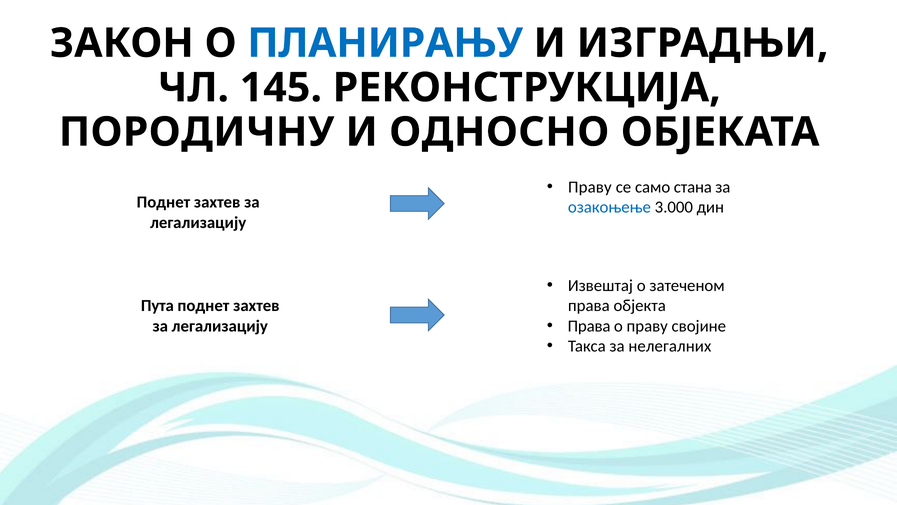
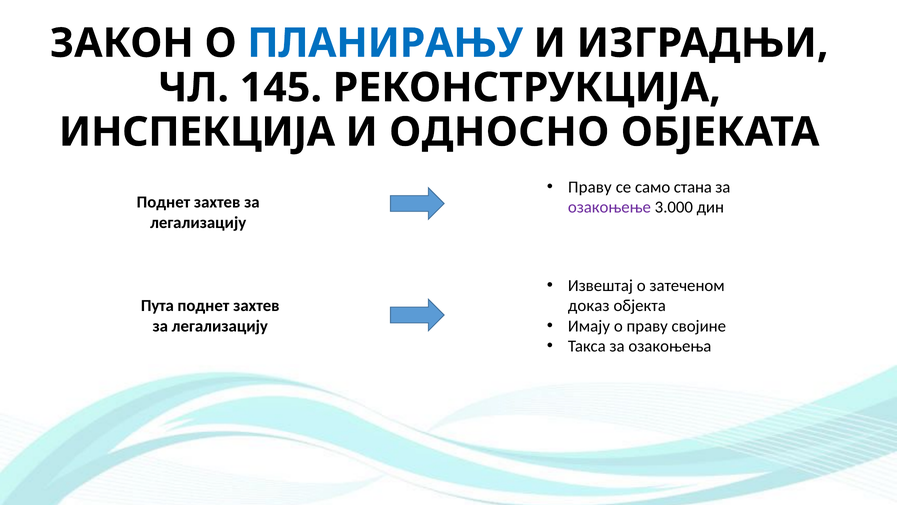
ПОРОДИЧНУ: ПОРОДИЧНУ -> ИНСПЕКЦИЈА (197, 132)
озакоњење colour: blue -> purple (609, 207)
права: права -> доказ (589, 306)
Права: Права -> Имају (589, 326)
нелегалних: нелегалних -> озакоњења (670, 346)
